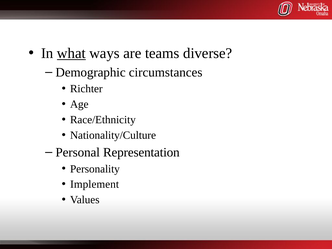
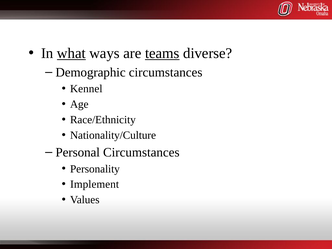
teams underline: none -> present (162, 53)
Richter: Richter -> Kennel (86, 89)
Personal Representation: Representation -> Circumstances (141, 152)
